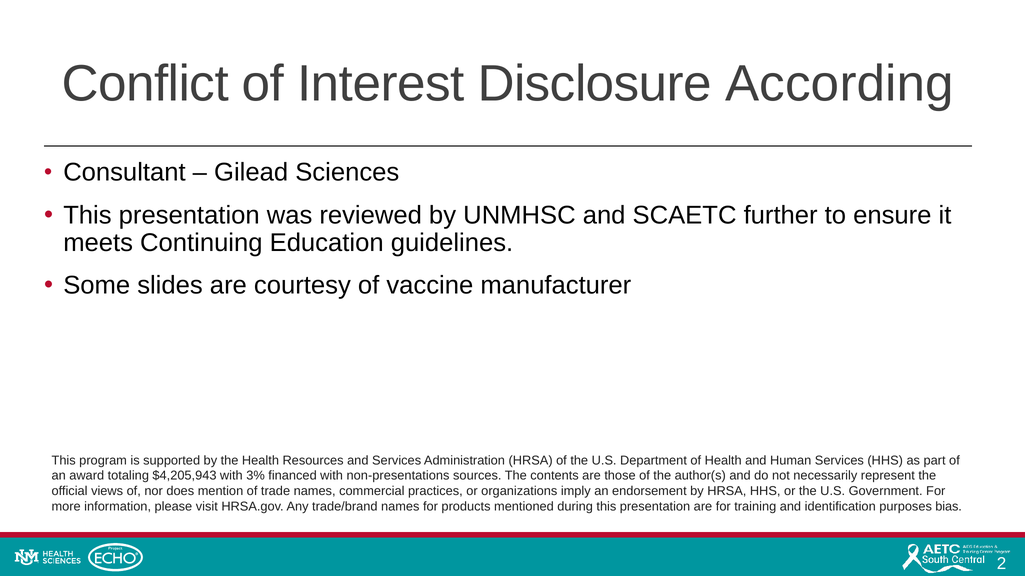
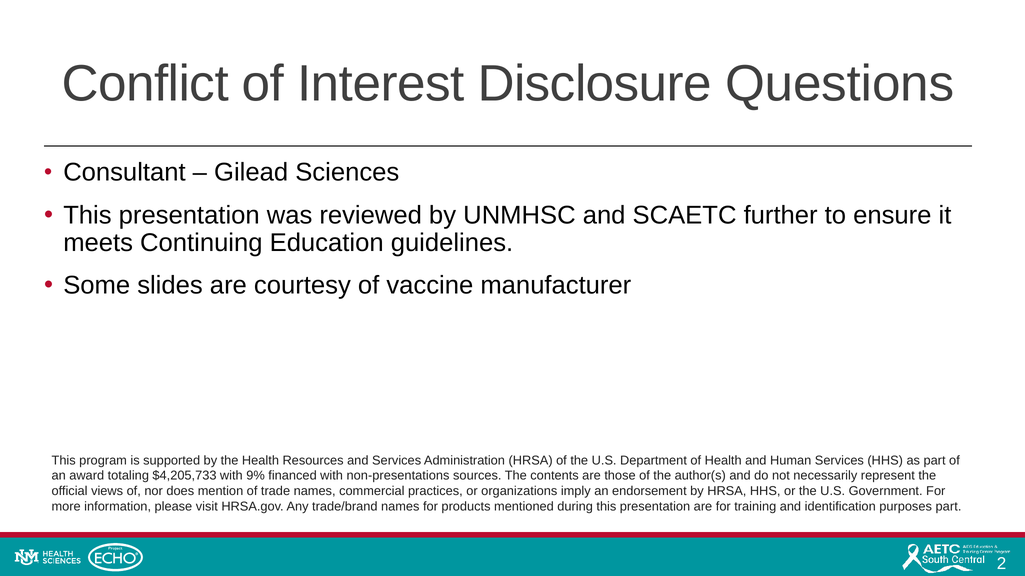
According: According -> Questions (840, 84)
$4,205,943: $4,205,943 -> $4,205,733 (184, 476)
3%: 3% -> 9% (256, 476)
purposes bias: bias -> part (948, 507)
